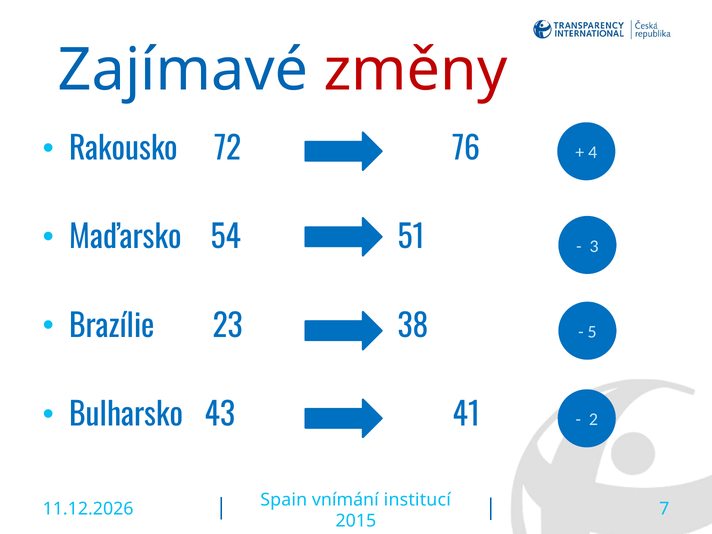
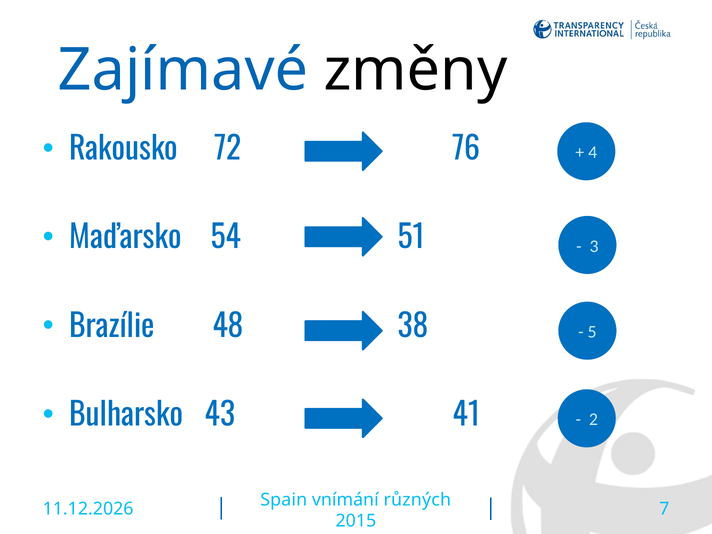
změny colour: red -> black (415, 70)
23: 23 -> 48 (228, 327)
institucí: institucí -> různých (417, 500)
